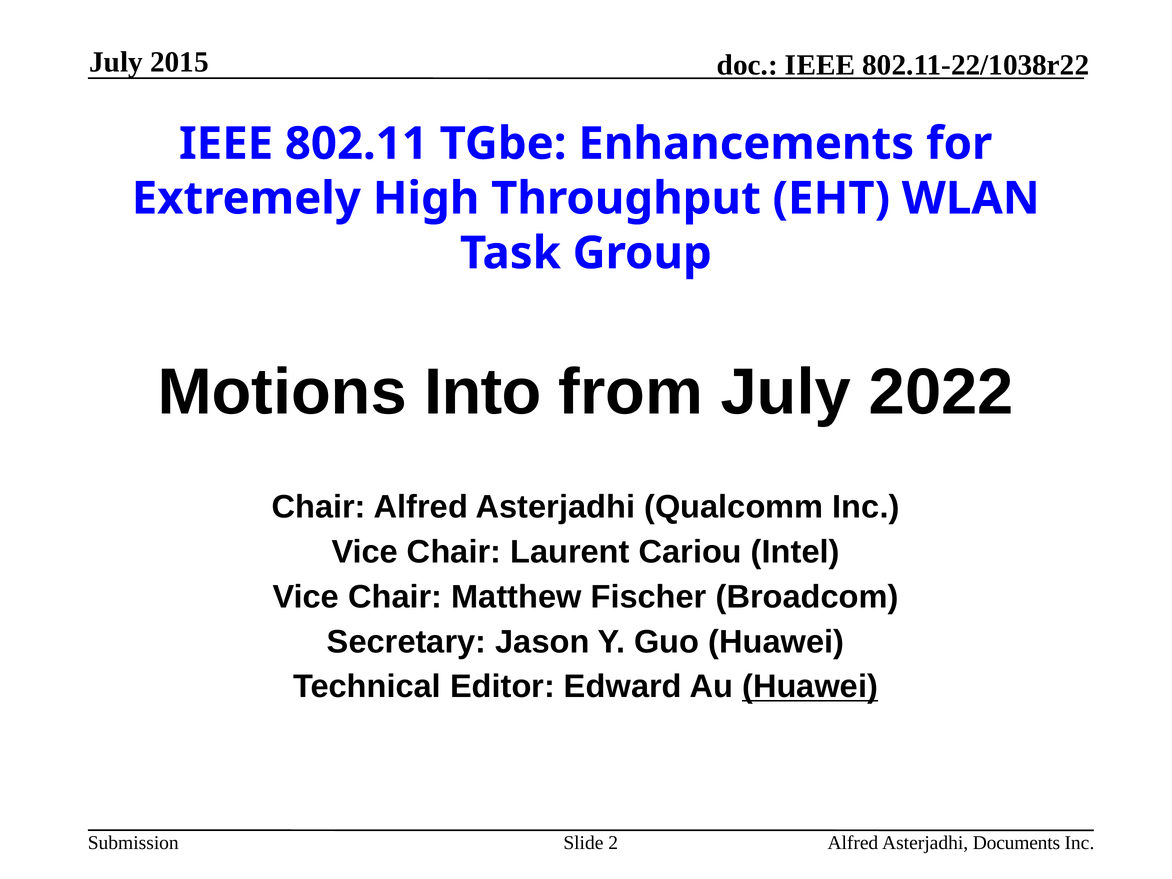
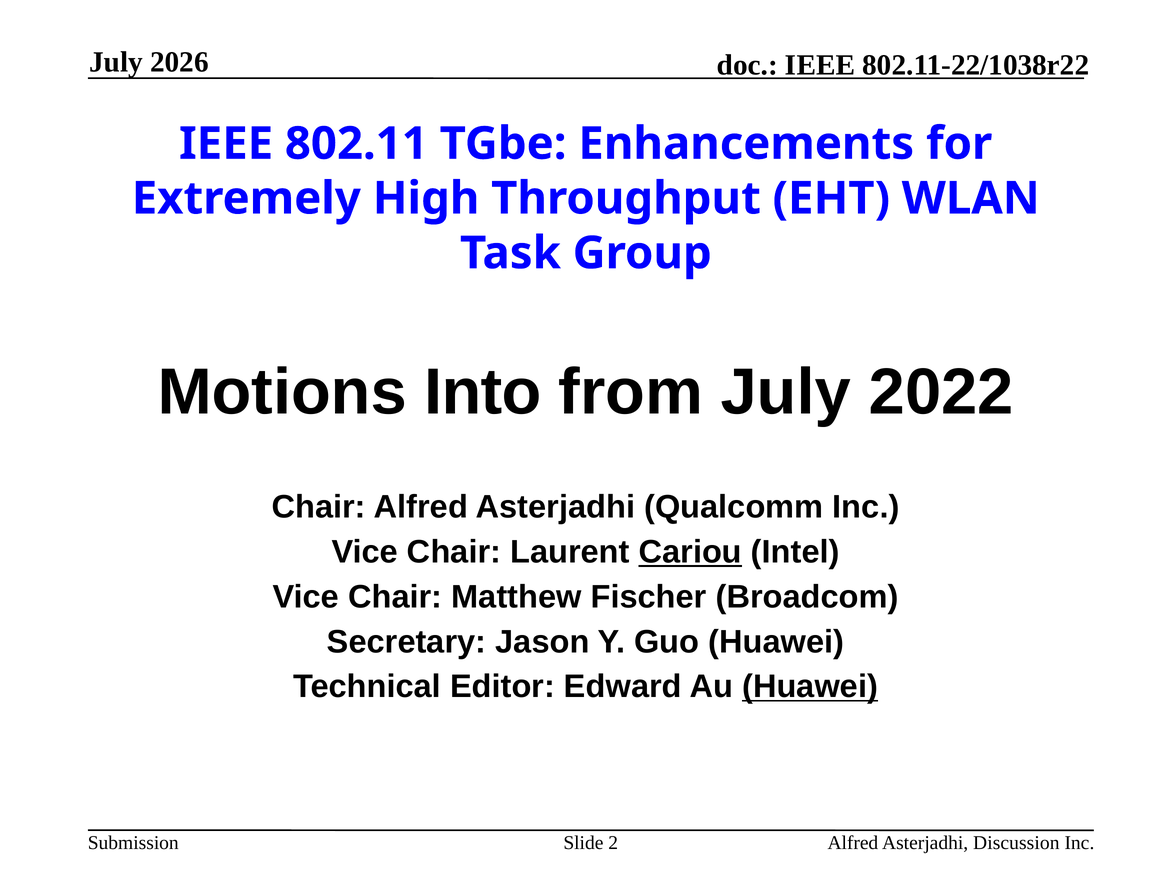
2015: 2015 -> 2026 (179, 62)
Cariou underline: none -> present (690, 552)
Documents: Documents -> Discussion (1016, 843)
